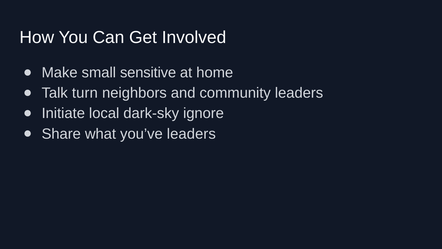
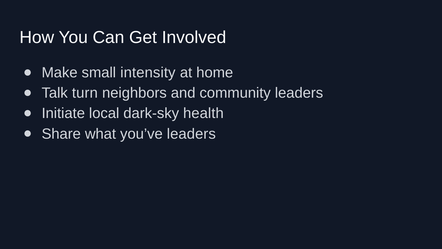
sensitive: sensitive -> intensity (148, 73)
ignore: ignore -> health (203, 113)
